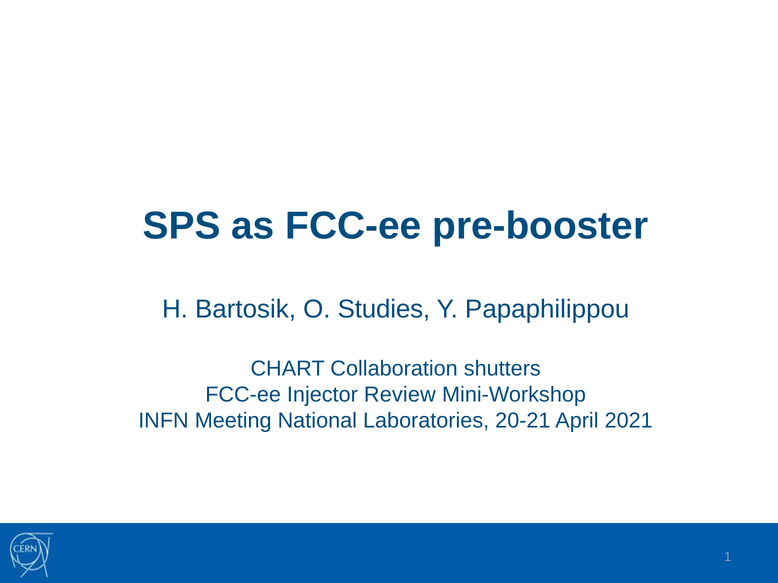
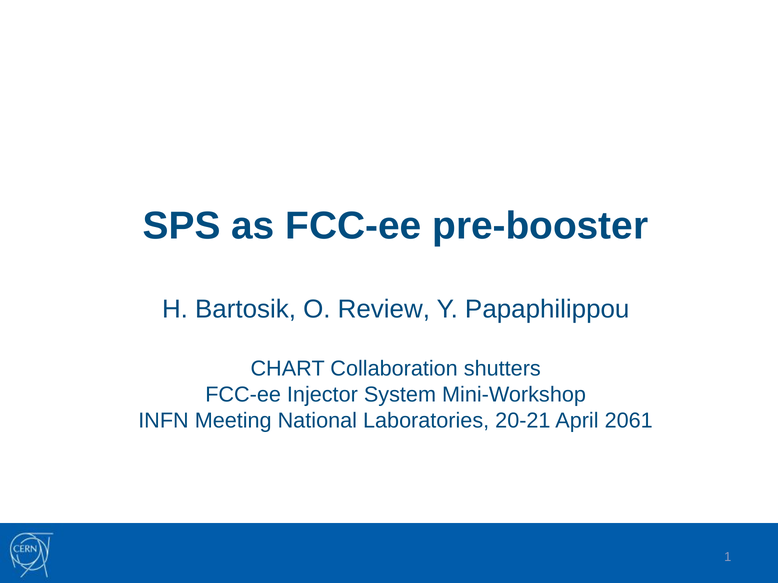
Studies: Studies -> Review (384, 310)
Review: Review -> System (400, 395)
2021: 2021 -> 2061 (629, 421)
